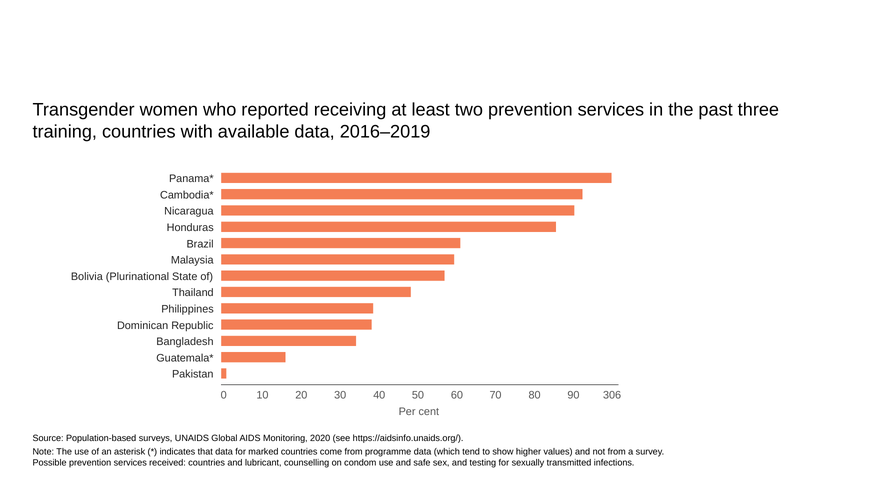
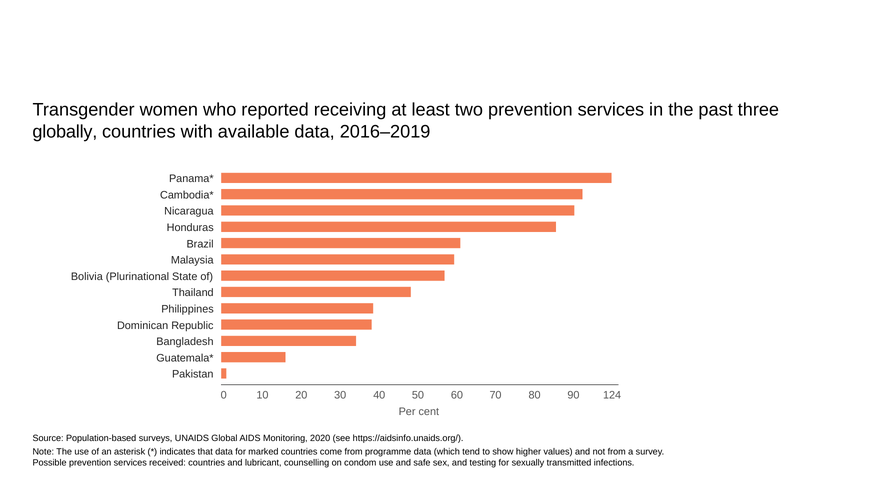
training: training -> globally (65, 132)
306: 306 -> 124 (612, 395)
